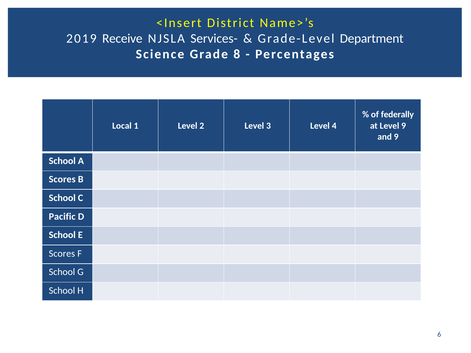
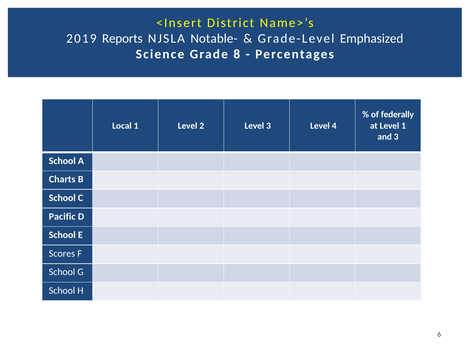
Receive: Receive -> Reports (122, 39)
Services-: Services- -> Notable- (214, 39)
Department: Department -> Emphasized (372, 39)
Level 9: 9 -> 1 (404, 126)
and 9: 9 -> 3 (396, 137)
Scores: Scores -> Charts (62, 179)
